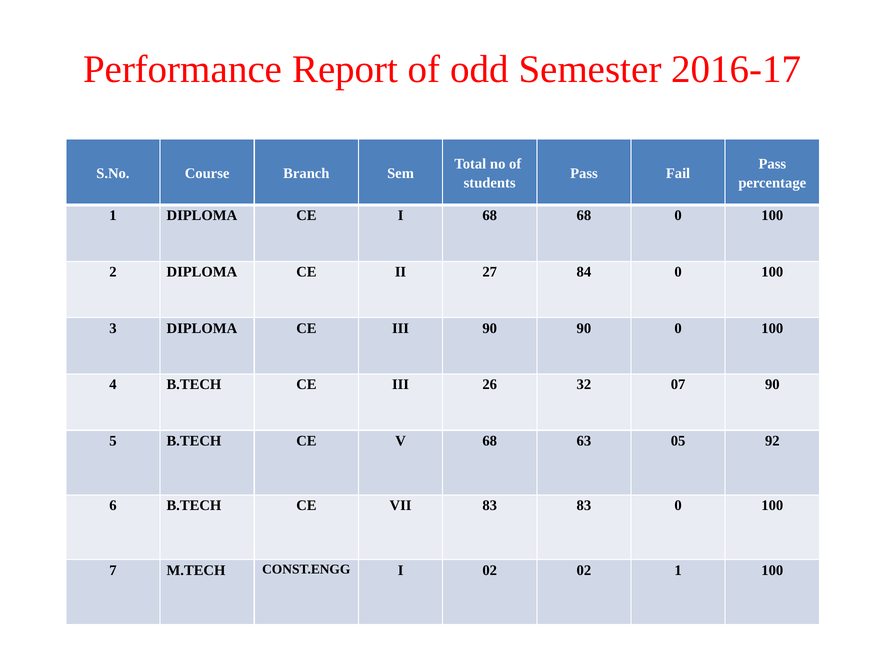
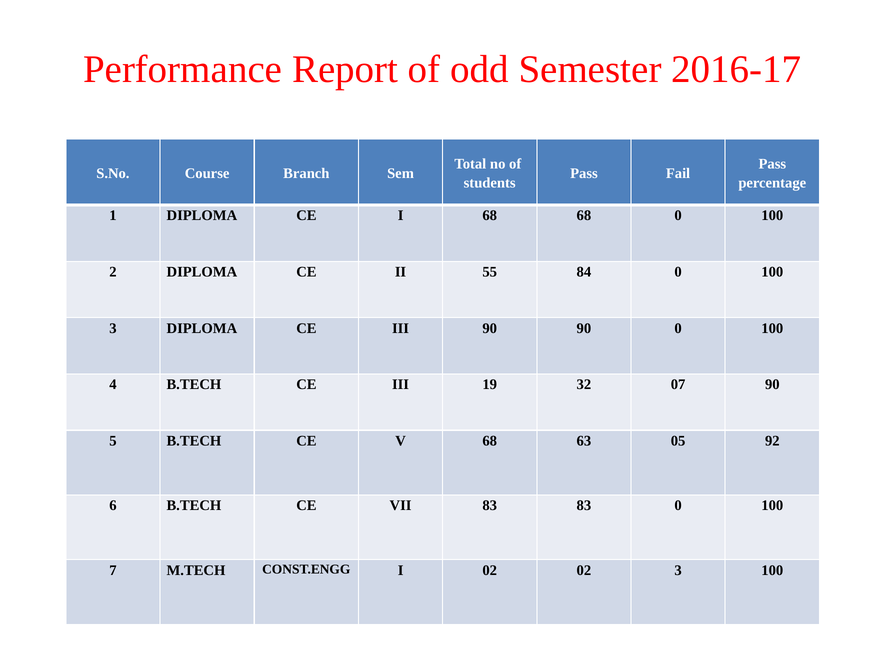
27: 27 -> 55 (490, 272)
26: 26 -> 19 (490, 384)
02 1: 1 -> 3 (678, 570)
